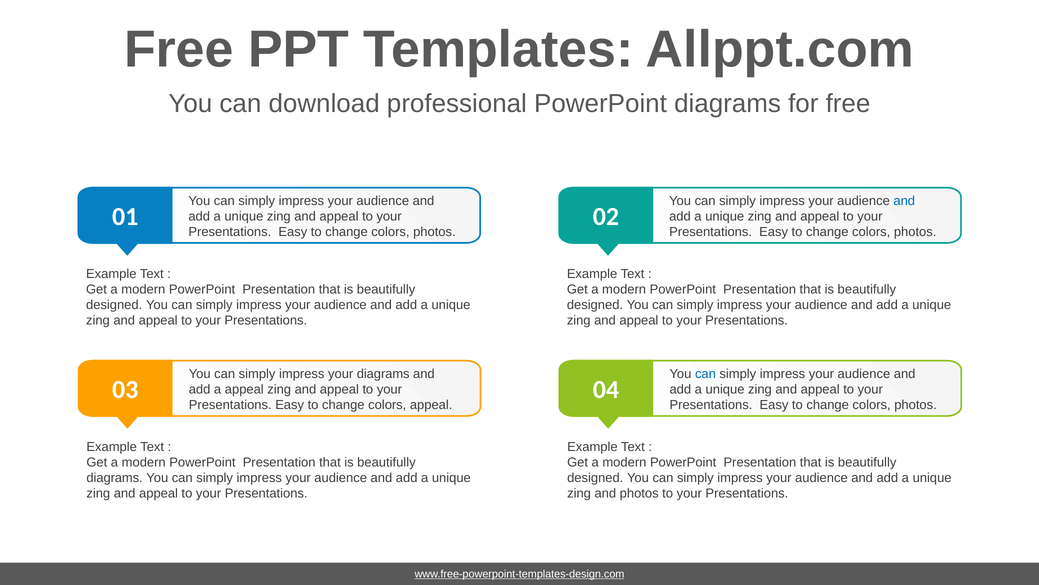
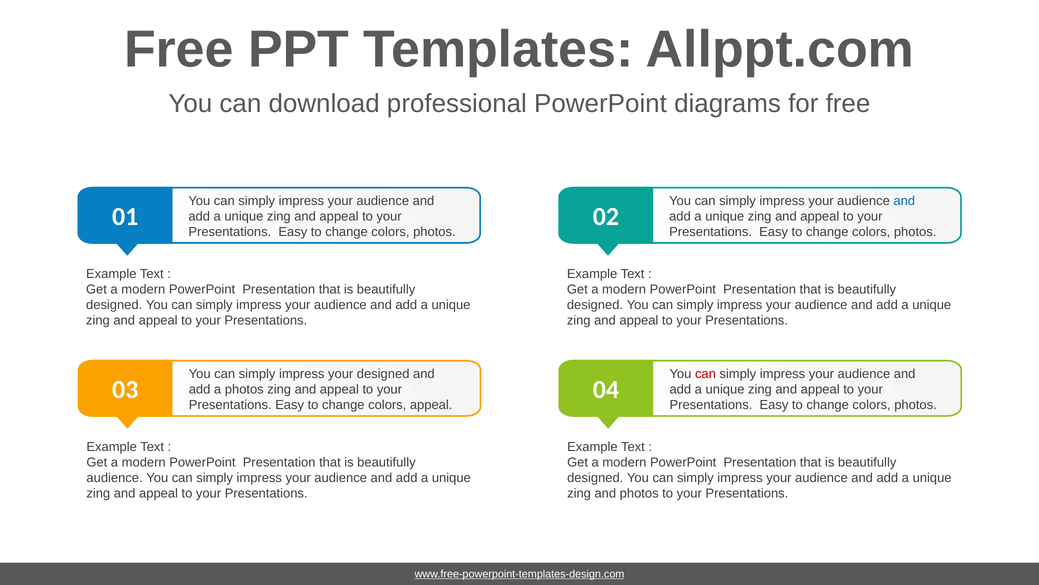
your diagrams: diagrams -> designed (383, 373)
can colour: blue -> red (705, 373)
a appeal: appeal -> photos (244, 389)
diagrams: diagrams -> audience (115, 478)
